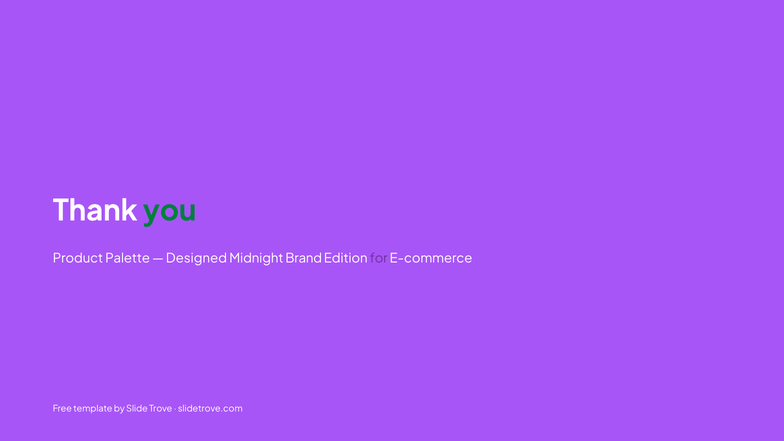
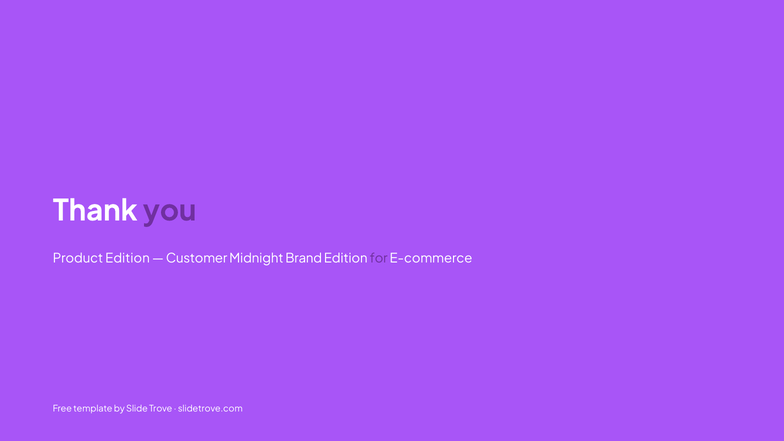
you colour: green -> purple (170, 211)
Product Palette: Palette -> Edition (128, 259)
Designed: Designed -> Customer (197, 259)
